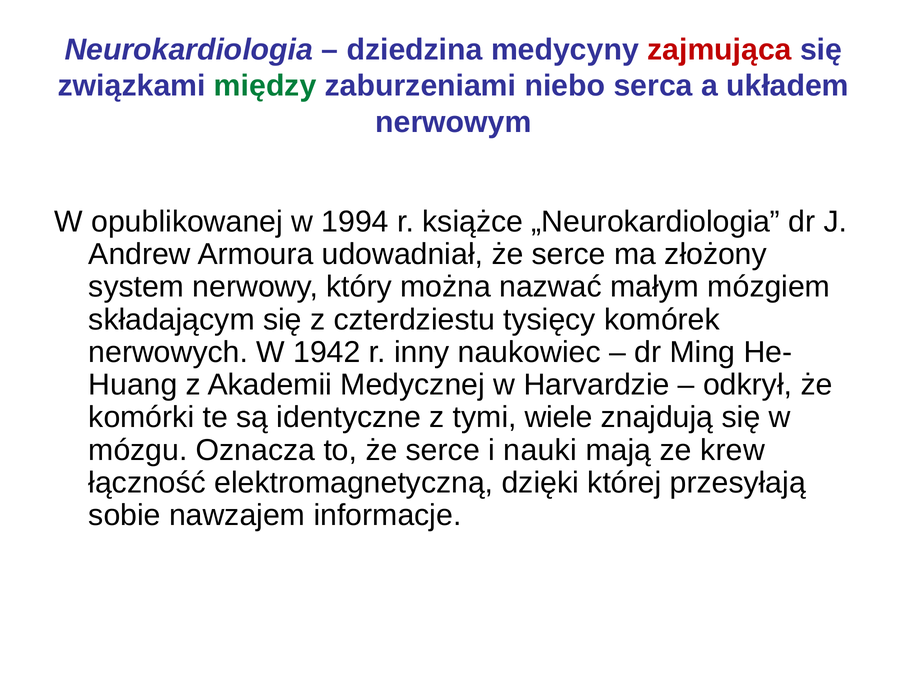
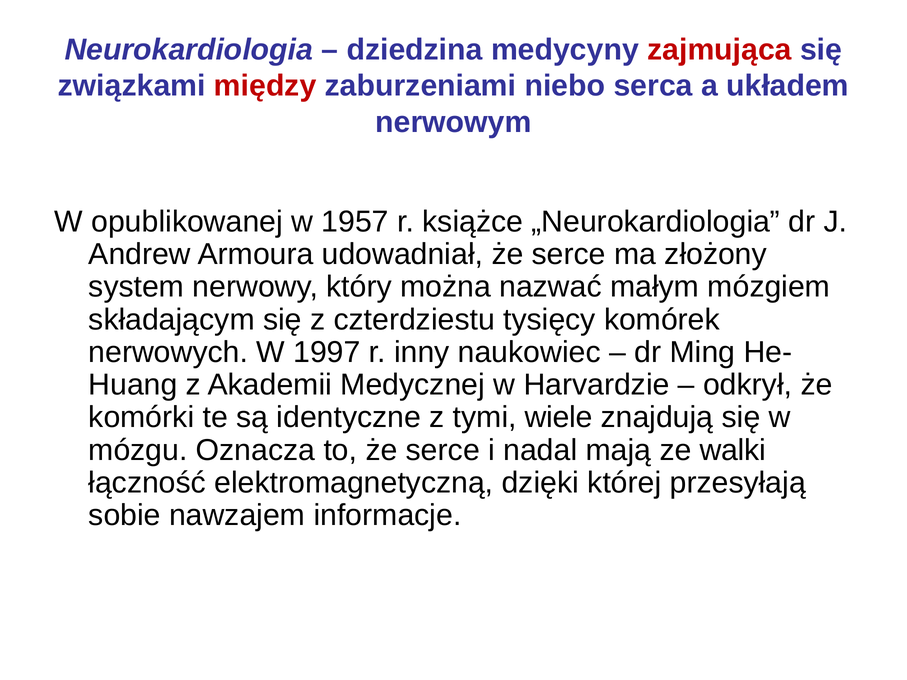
między colour: green -> red (265, 86)
1994: 1994 -> 1957 (355, 222)
1942: 1942 -> 1997 (327, 352)
nauki: nauki -> nadal (540, 450)
krew: krew -> walki (733, 450)
